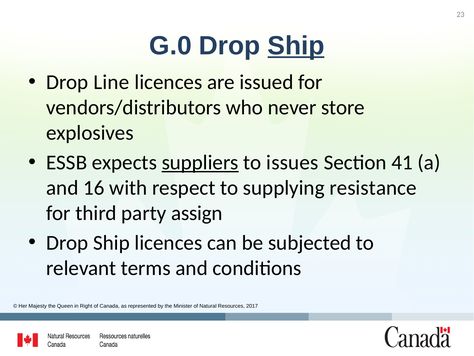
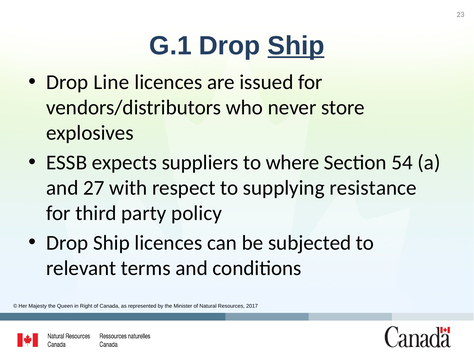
G.0: G.0 -> G.1 (170, 46)
suppliers underline: present -> none (200, 162)
issues: issues -> where (293, 162)
41: 41 -> 54 (402, 162)
16: 16 -> 27 (94, 188)
assign: assign -> policy (197, 213)
